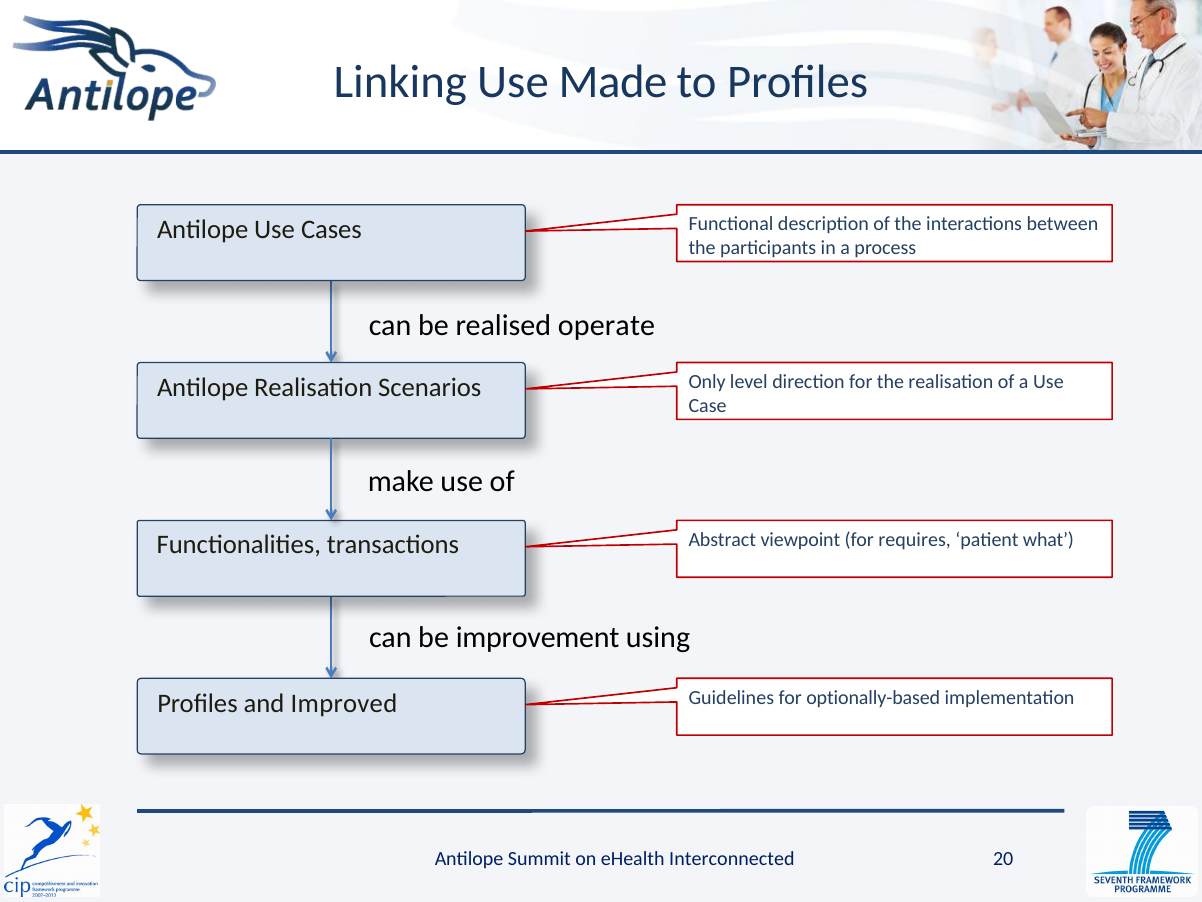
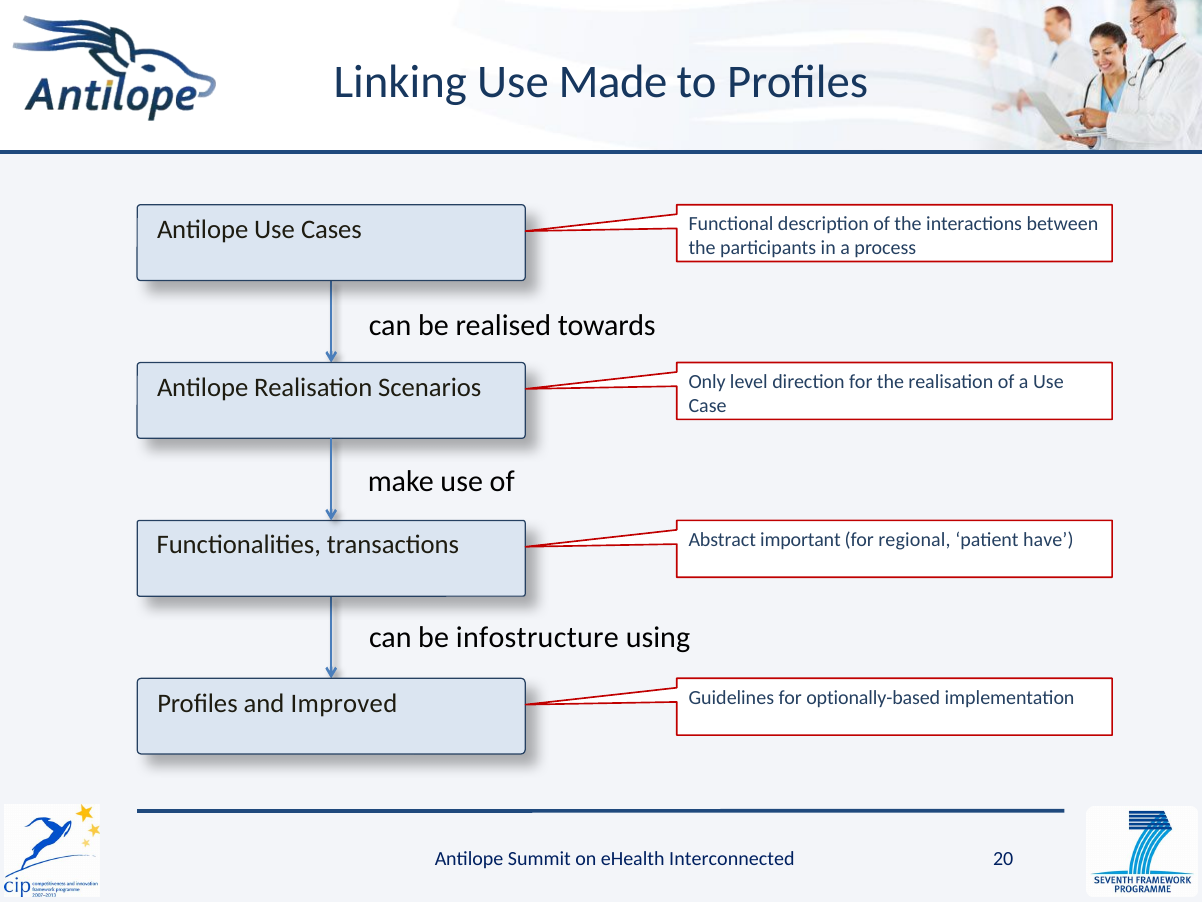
operate: operate -> towards (607, 325)
viewpoint: viewpoint -> important (800, 539)
requires: requires -> regional (915, 539)
what: what -> have (1048, 539)
improvement: improvement -> infostructure (537, 638)
